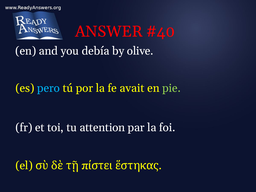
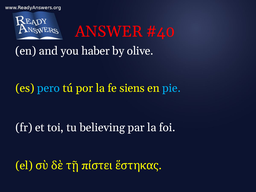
debía: debía -> haber (96, 51)
avait: avait -> siens (132, 88)
pie colour: light green -> light blue (171, 88)
attention: attention -> believing (102, 128)
